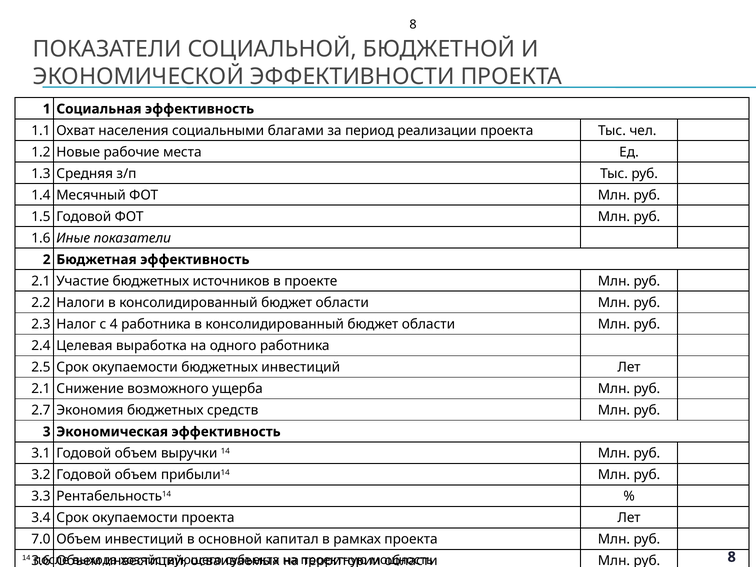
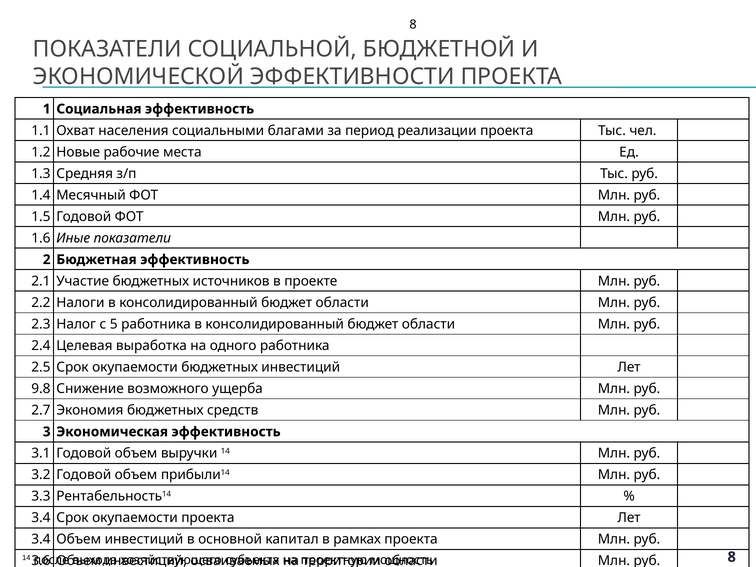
4: 4 -> 5 (114, 324)
2.1: 2.1 -> 9.8 (41, 389)
7.0: 7.0 -> 3.4 (41, 539)
